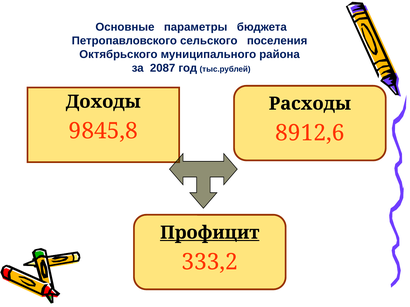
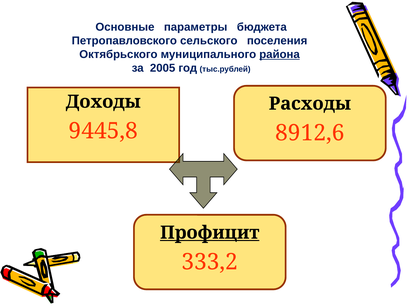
района underline: none -> present (280, 54)
2087: 2087 -> 2005 (163, 68)
9845,8: 9845,8 -> 9445,8 (103, 131)
